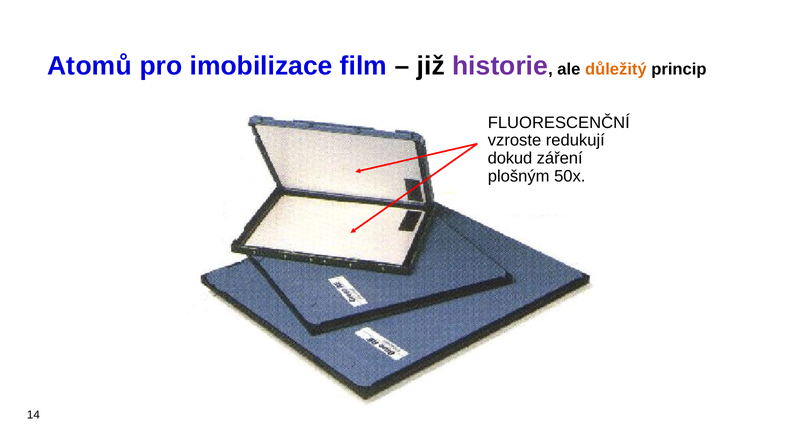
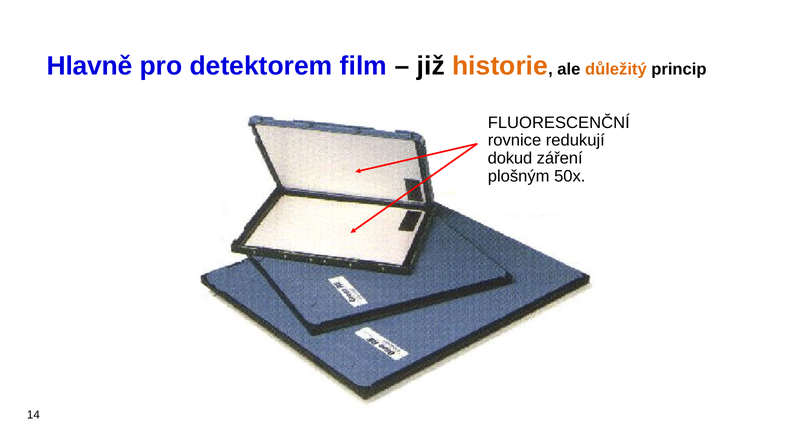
Atomů: Atomů -> Hlavně (90, 66)
imobilizace: imobilizace -> detektorem (261, 66)
historie colour: purple -> orange (500, 66)
vzroste: vzroste -> rovnice (515, 141)
